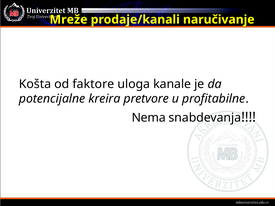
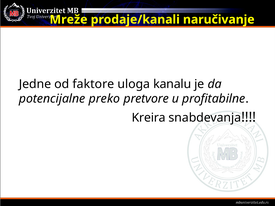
Košta: Košta -> Jedne (35, 84)
kanale: kanale -> kanalu (172, 84)
kreira: kreira -> preko (104, 99)
Nema: Nema -> Kreira (149, 118)
